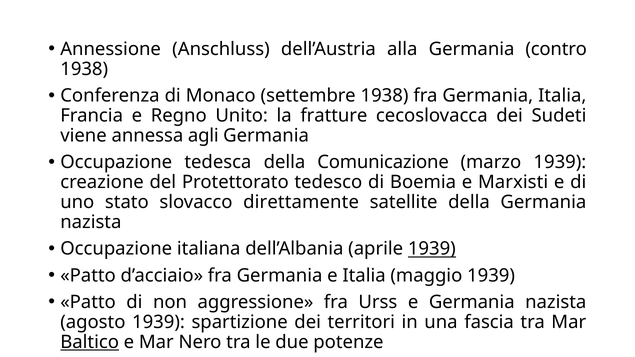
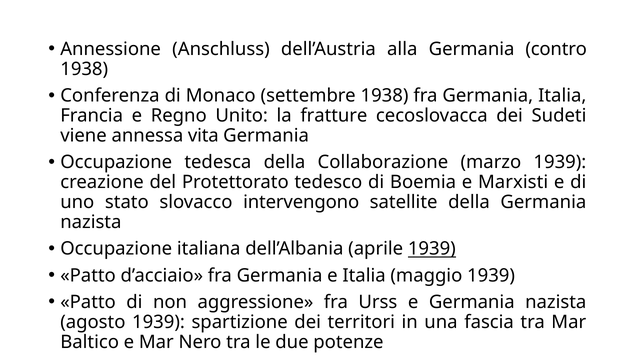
agli: agli -> vita (203, 136)
Comunicazione: Comunicazione -> Collaborazione (383, 162)
direttamente: direttamente -> intervengono (301, 202)
Baltico underline: present -> none (90, 342)
